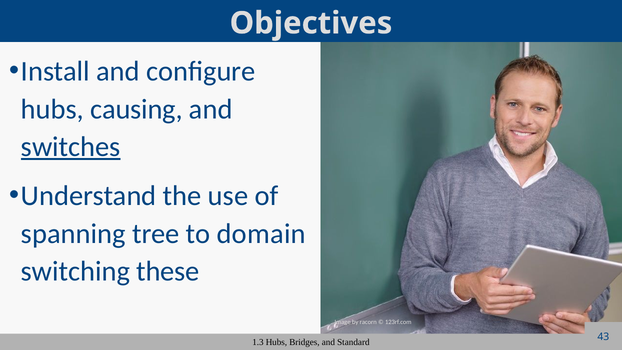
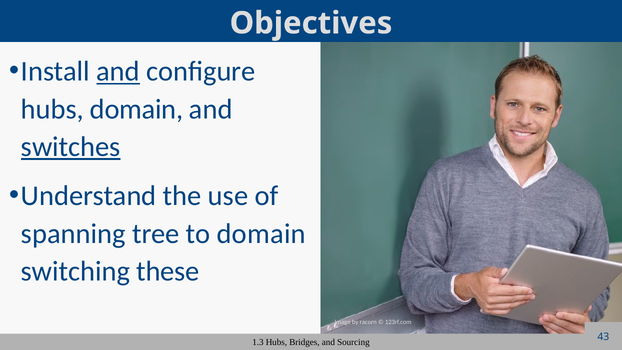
and underline: none -> present (118, 71)
hubs causing: causing -> domain (137, 109)
Standard: Standard -> Sourcing (353, 342)
